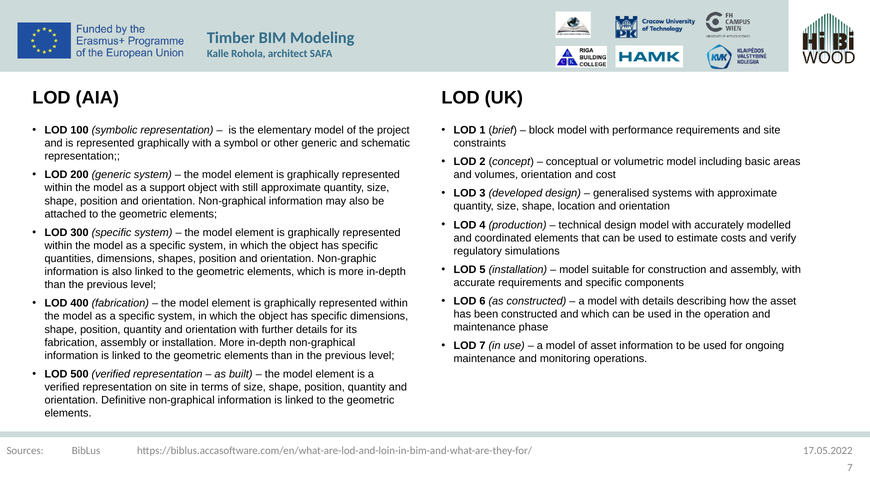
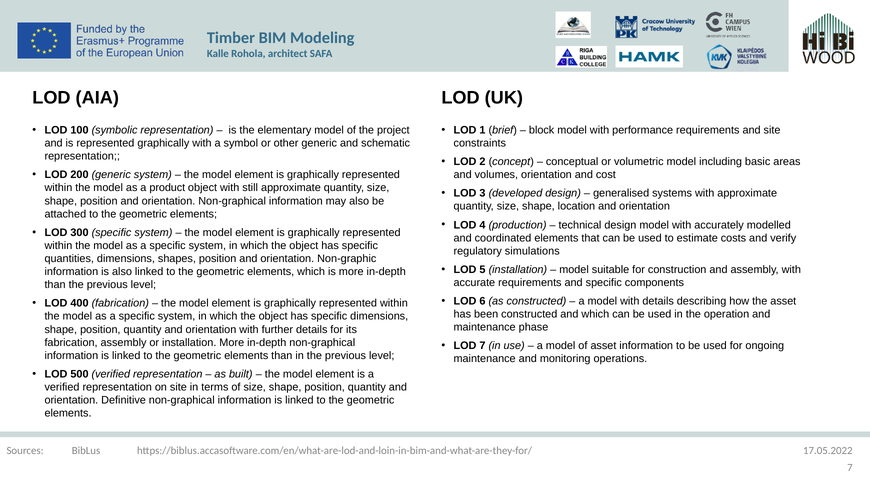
support: support -> product (167, 188)
